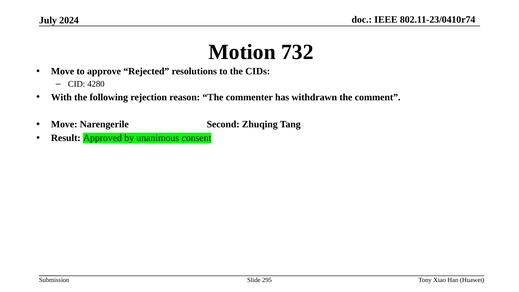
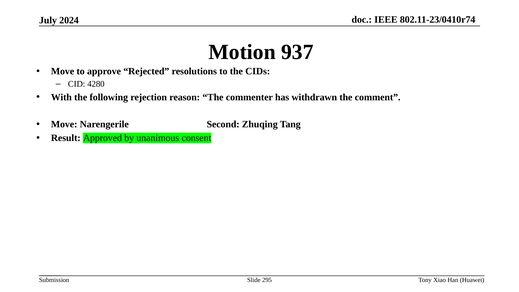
732: 732 -> 937 (297, 52)
